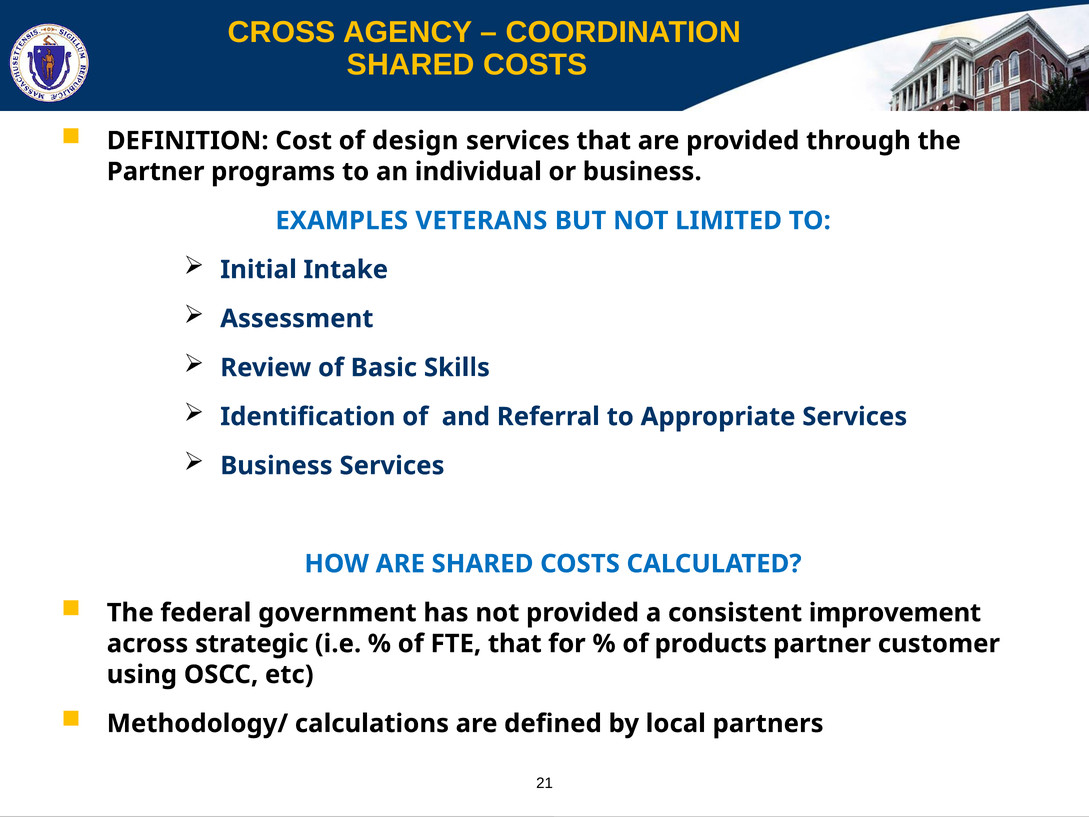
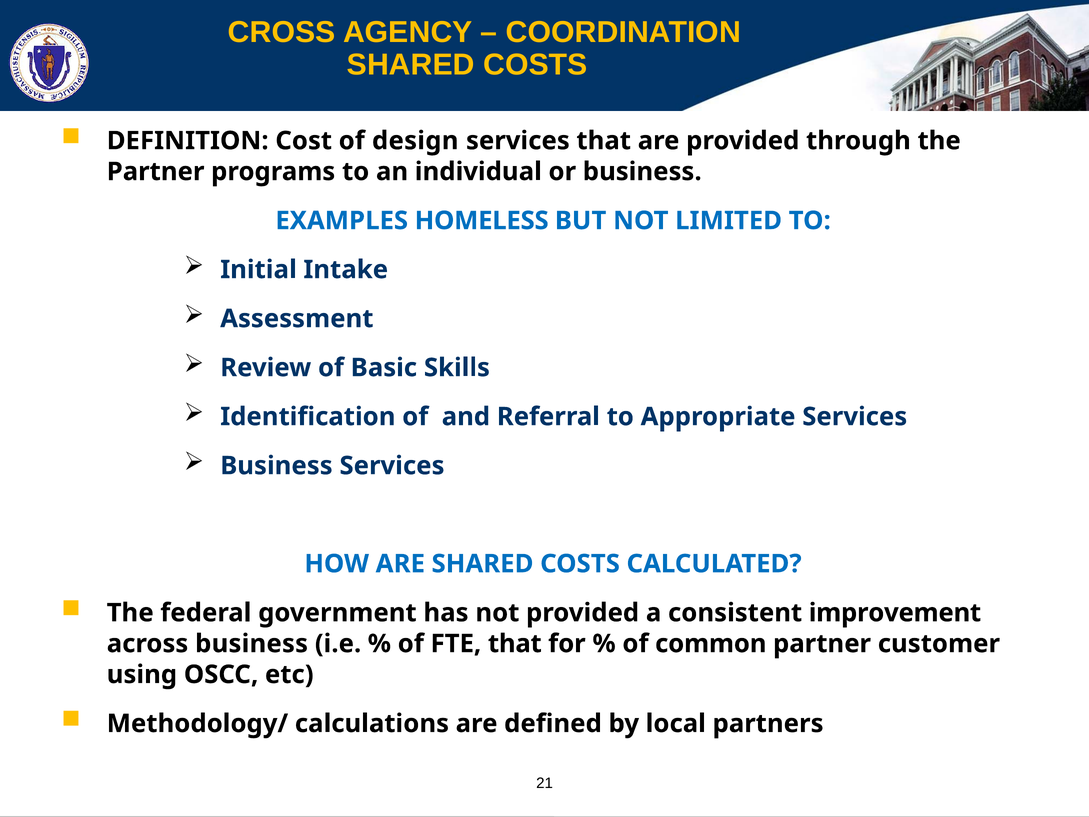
VETERANS: VETERANS -> HOMELESS (482, 221)
across strategic: strategic -> business (252, 643)
products: products -> common (711, 643)
